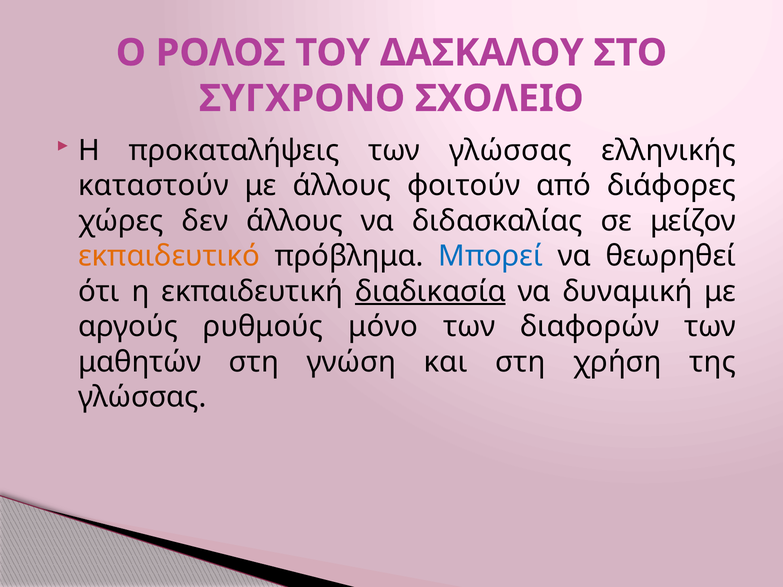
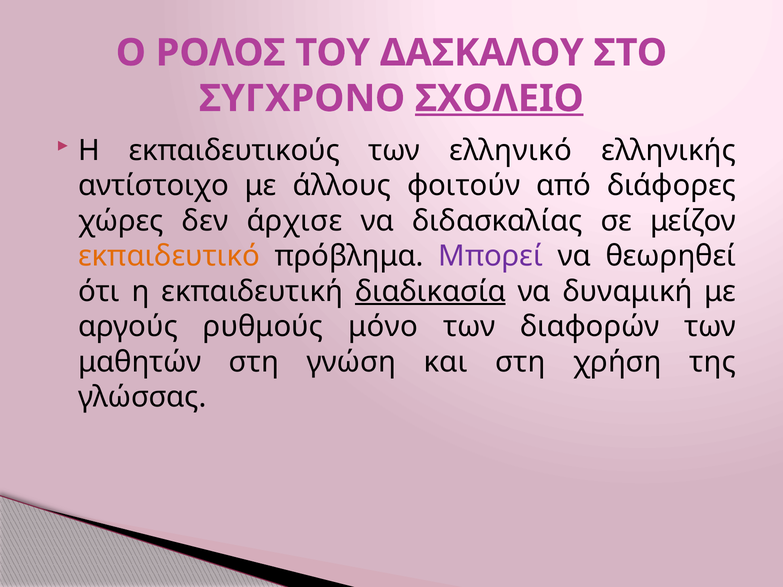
ΣΧΟΛΕΙΟ underline: none -> present (499, 99)
προκαταλήψεις: προκαταλήψεις -> εκπαιδευτικούς (234, 150)
των γλώσσας: γλώσσας -> ελληνικό (511, 150)
καταστούν: καταστούν -> αντίστοιχο (154, 186)
δεν άλλους: άλλους -> άρχισε (294, 221)
Μπορεί colour: blue -> purple (491, 256)
